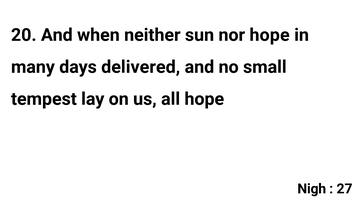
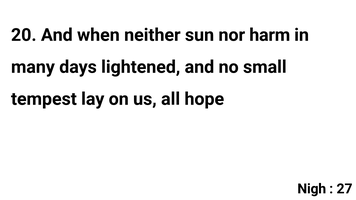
nor hope: hope -> harm (270, 35)
delivered: delivered -> lightened (141, 67)
